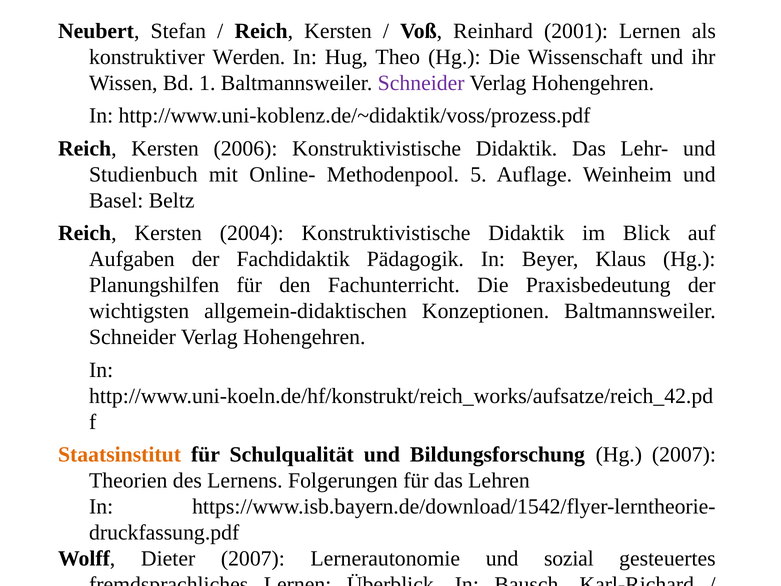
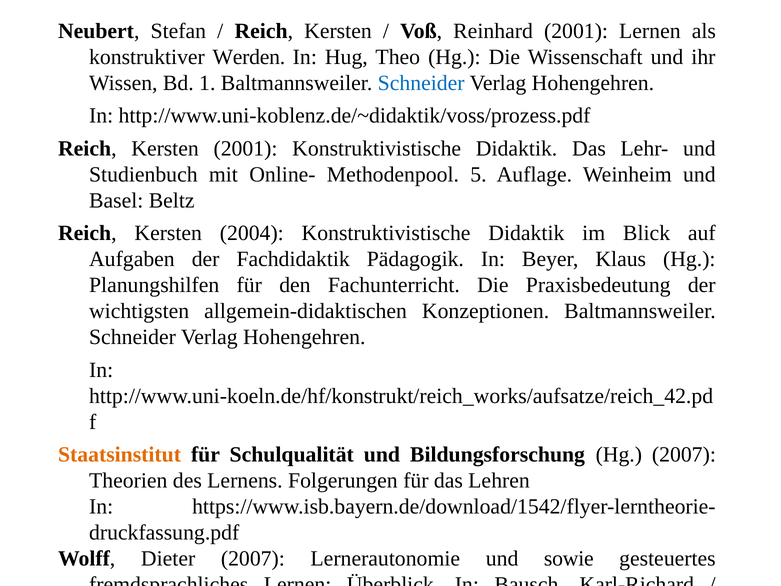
Schneider colour: purple -> blue (421, 83)
Kersten 2006: 2006 -> 2001 (245, 148)
sozial: sozial -> sowie (569, 559)
